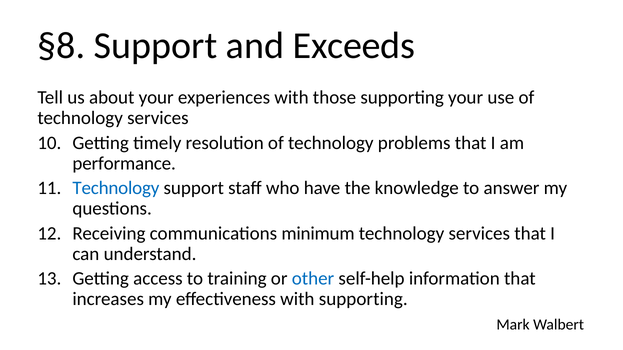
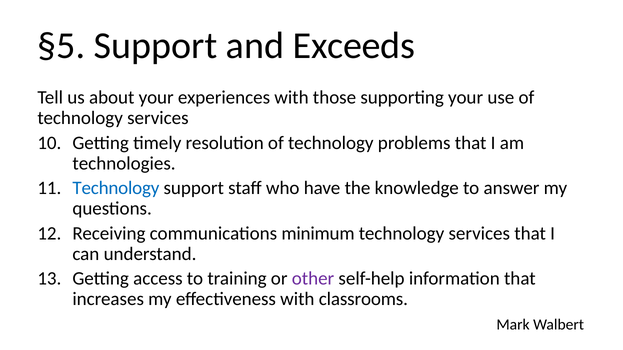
§8: §8 -> §5 (61, 46)
performance: performance -> technologies (124, 163)
other colour: blue -> purple (313, 279)
with supporting: supporting -> classrooms (363, 299)
